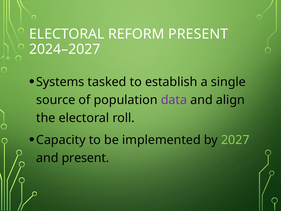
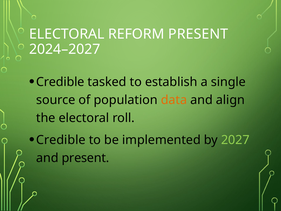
Systems: Systems -> Credible (60, 82)
data colour: purple -> orange (174, 100)
Capacity: Capacity -> Credible (61, 140)
